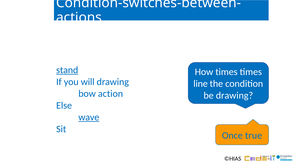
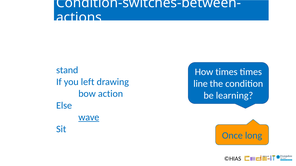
stand underline: present -> none (67, 70)
will: will -> left (88, 82)
be drawing: drawing -> learning (234, 96)
true: true -> long (254, 136)
